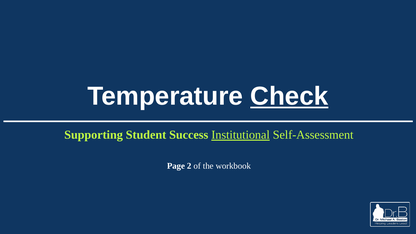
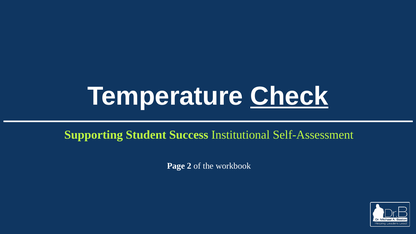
Institutional underline: present -> none (241, 135)
